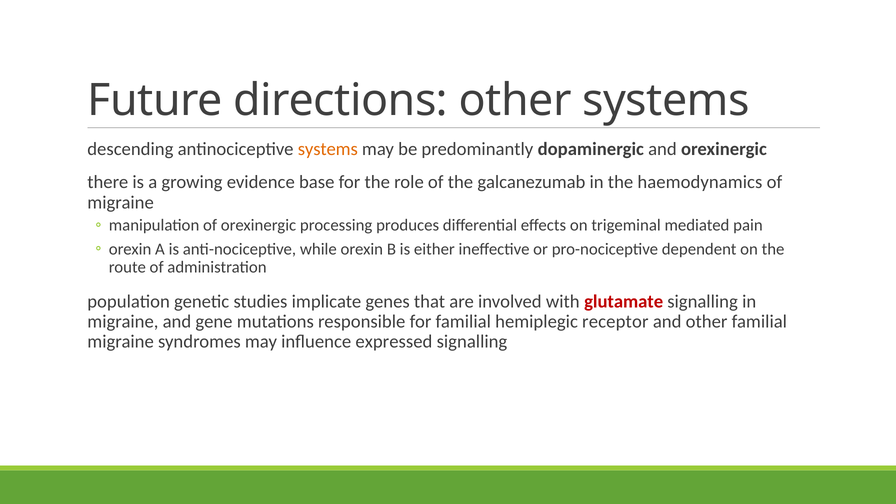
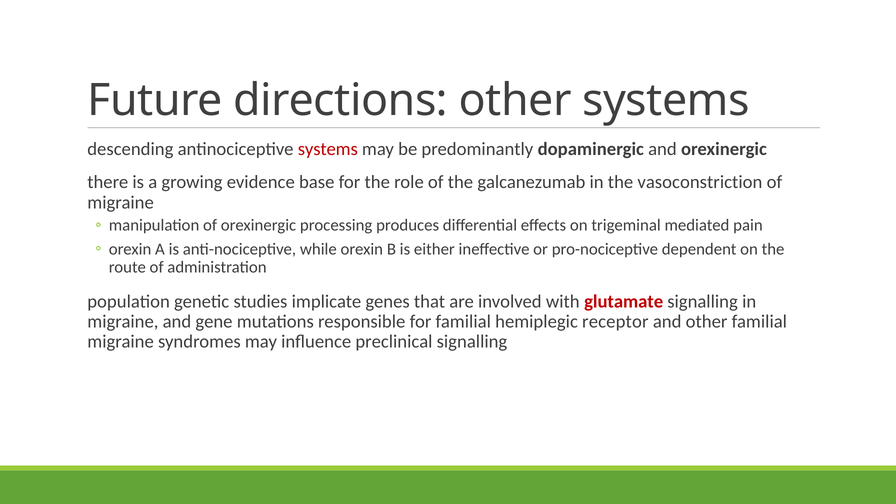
systems colour: orange -> red (328, 149)
haemodynamics: haemodynamics -> vasoconstriction (700, 182)
expressed: expressed -> preclinical (394, 342)
